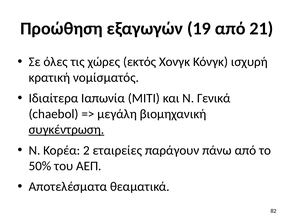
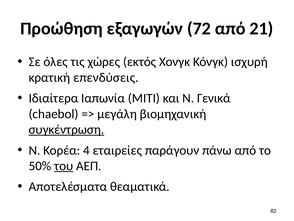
19: 19 -> 72 (199, 28)
νομίσματός: νομίσματός -> επενδύσεις (106, 77)
2: 2 -> 4 (86, 150)
του underline: none -> present (64, 166)
